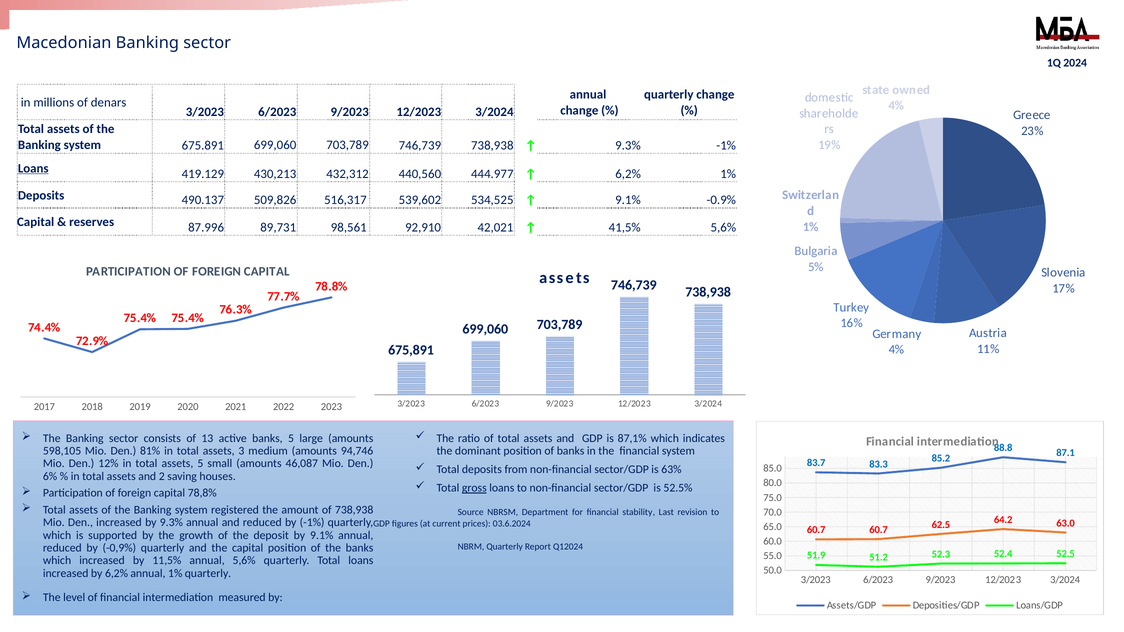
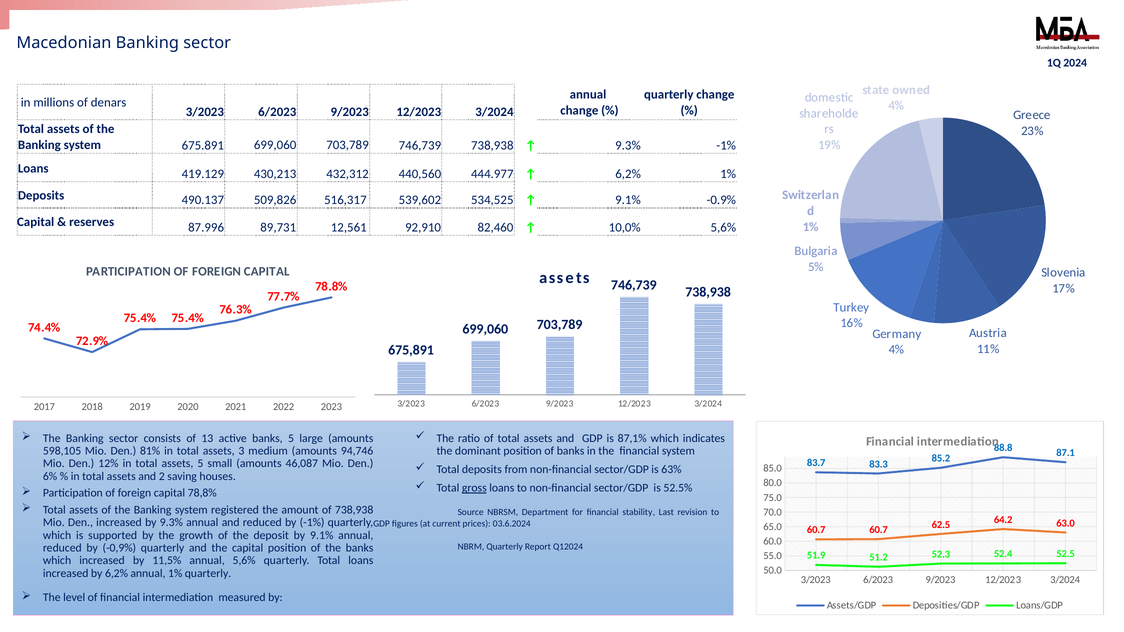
Loans underline: present -> none (33, 168)
98,561: 98,561 -> 12,561 (349, 228)
42,021: 42,021 -> 82,460 (495, 228)
41,5%: 41,5% -> 10,0% (625, 228)
